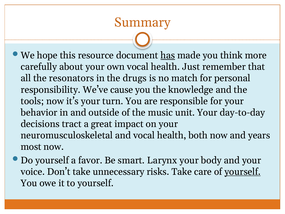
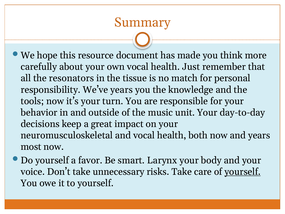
has underline: present -> none (168, 55)
drugs: drugs -> tissue (135, 78)
We’ve cause: cause -> years (122, 90)
tract: tract -> keep (72, 124)
